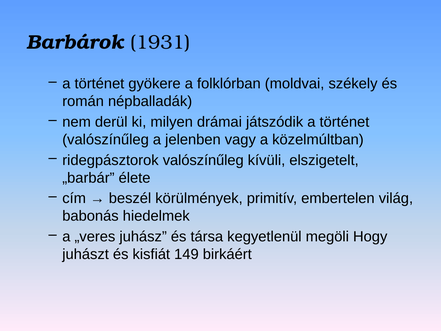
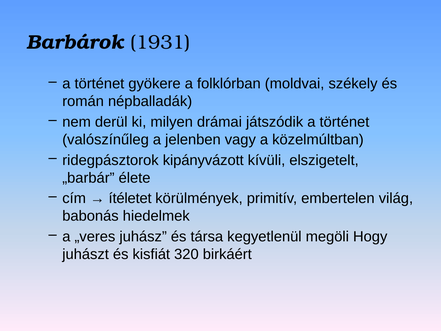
ridegpásztorok valószínűleg: valószínűleg -> kipányvázott (203, 160)
beszél: beszél -> ítéletet (130, 198)
149: 149 -> 320 (186, 254)
